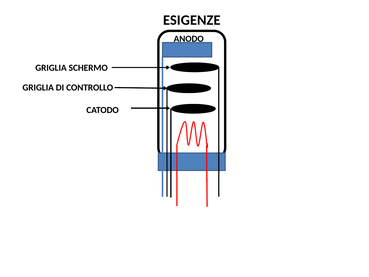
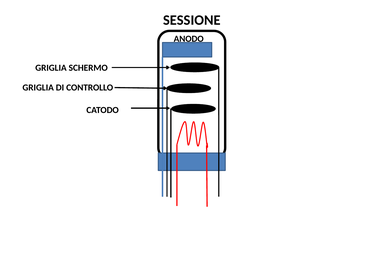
ESIGENZE: ESIGENZE -> SESSIONE (192, 20)
